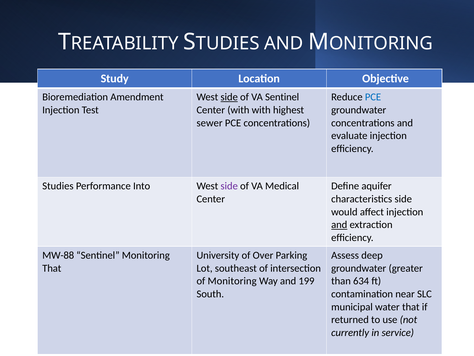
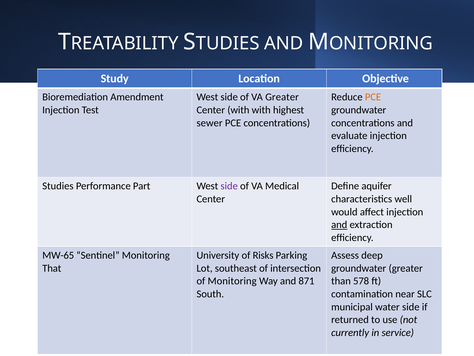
side underline: present -> none (229, 97)
VA Sentinel: Sentinel -> Greater (282, 97)
PCE colour: blue -> orange (373, 97)
Into: Into -> Part (142, 186)
characteristics side: side -> well (403, 199)
MW-88: MW-88 -> MW-65 (58, 255)
Over: Over -> Risks (263, 255)
199: 199 -> 871 (307, 281)
634: 634 -> 578 (361, 281)
water that: that -> side (411, 306)
